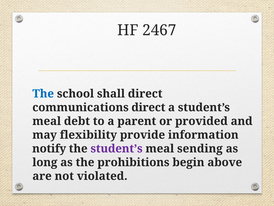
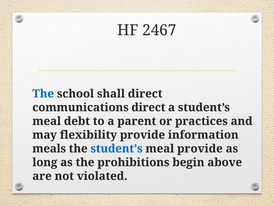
provided: provided -> practices (201, 121)
notify: notify -> meals (49, 148)
student’s colour: purple -> blue (117, 148)
meal sending: sending -> provide (200, 148)
